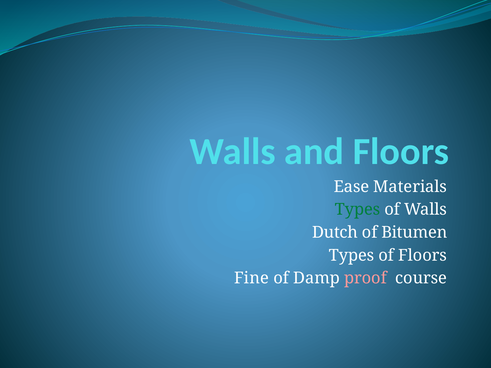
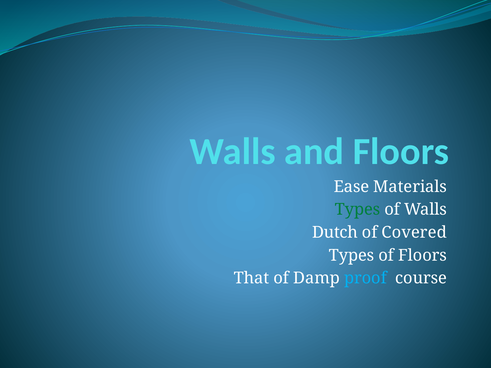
Bitumen: Bitumen -> Covered (414, 233)
Fine: Fine -> That (252, 278)
proof colour: pink -> light blue (365, 278)
